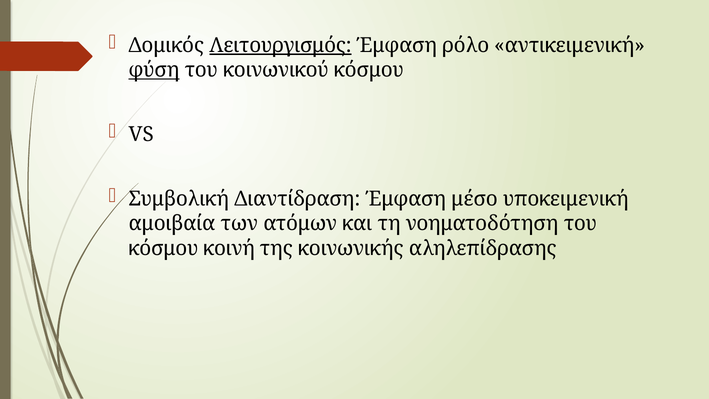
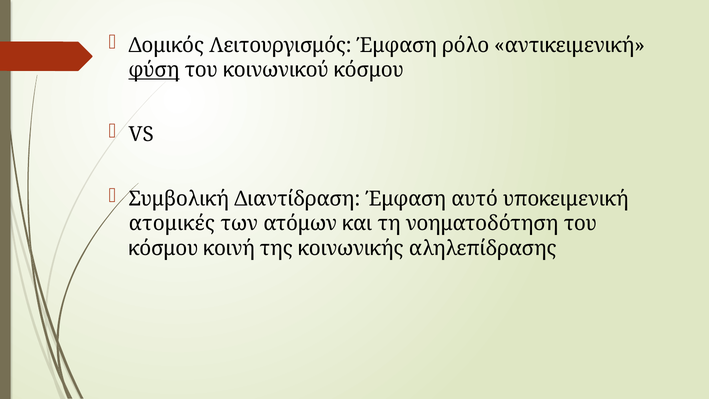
Λειτουργισμός underline: present -> none (280, 45)
μέσο: μέσο -> αυτό (475, 199)
αμοιβαία: αμοιβαία -> ατομικές (172, 223)
